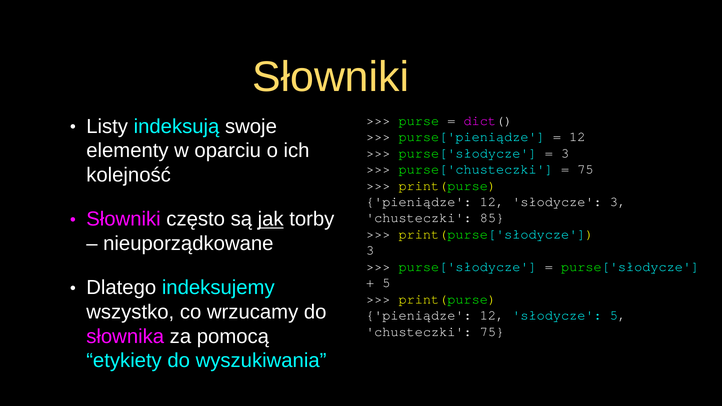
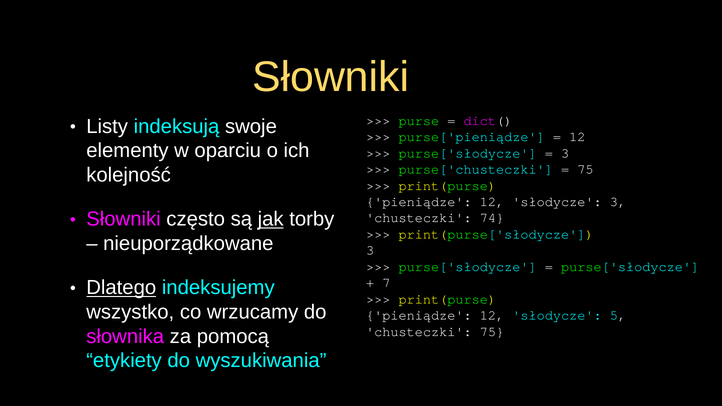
85: 85 -> 74 (492, 218)
5: 5 -> 7 (386, 283)
Dlatego underline: none -> present (121, 288)
